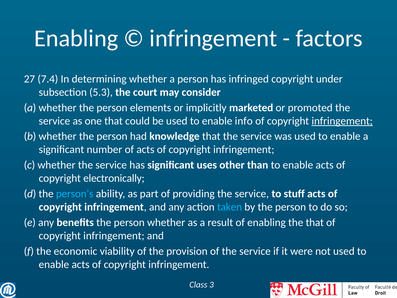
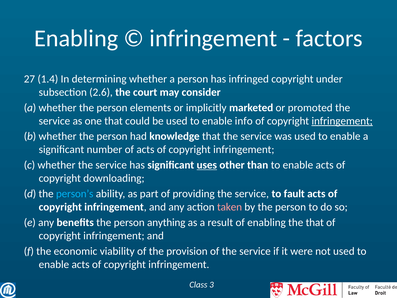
7.4: 7.4 -> 1.4 (48, 79)
5.3: 5.3 -> 2.6 (101, 92)
uses underline: none -> present (207, 165)
electronically: electronically -> downloading (114, 178)
stuff: stuff -> fault (294, 194)
taken colour: light blue -> pink (230, 207)
person whether: whether -> anything (166, 222)
